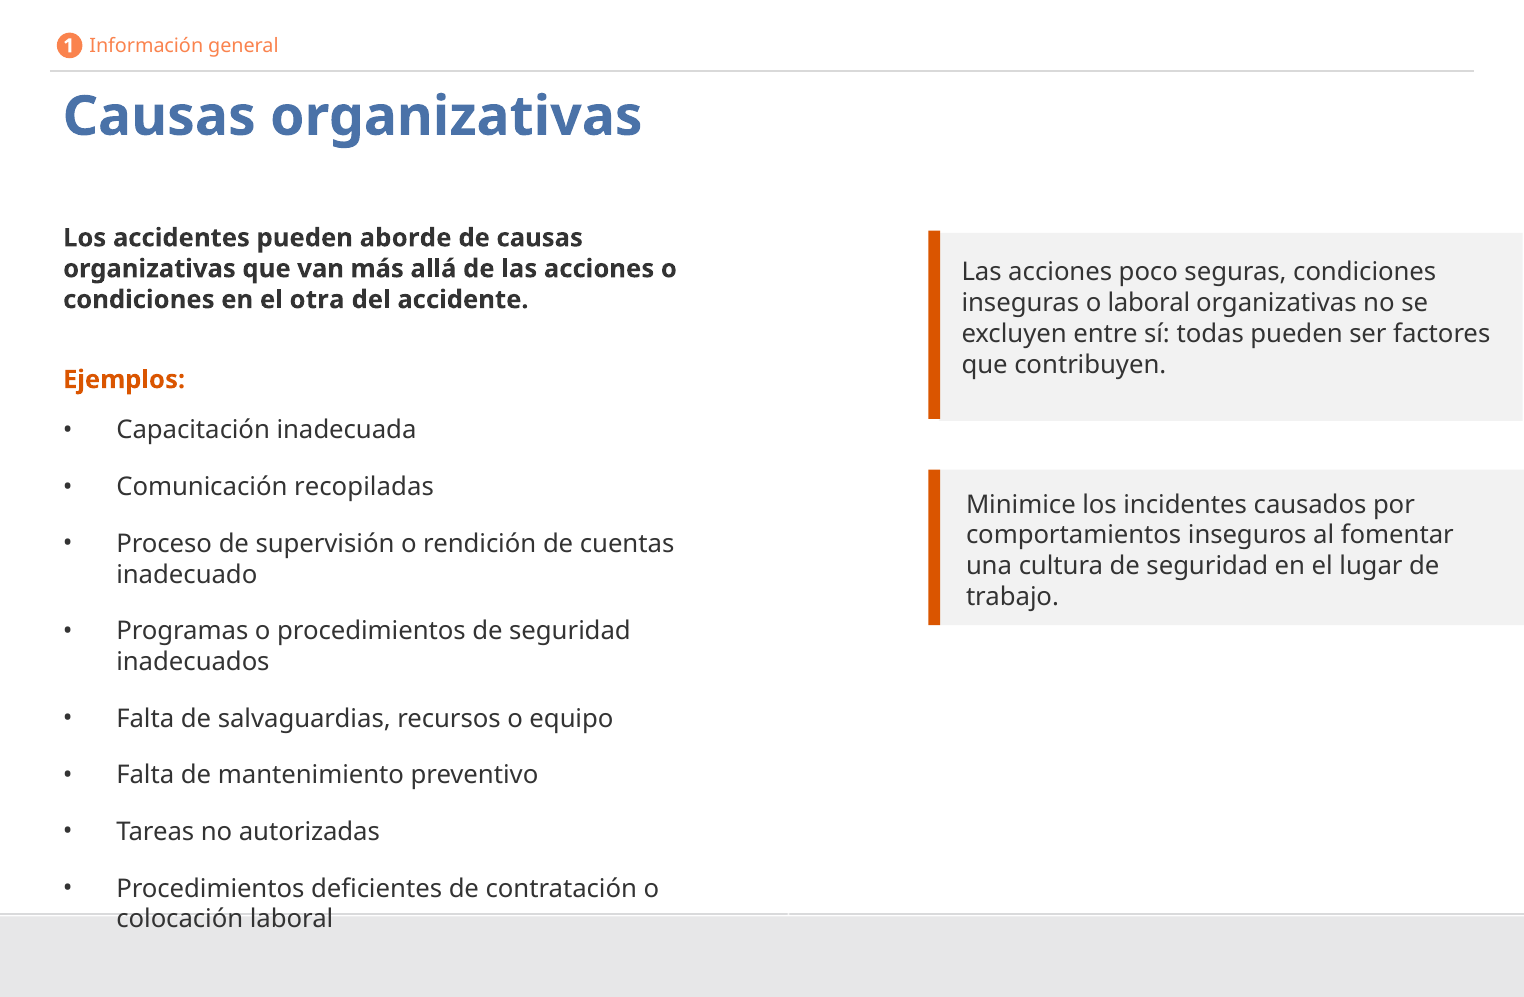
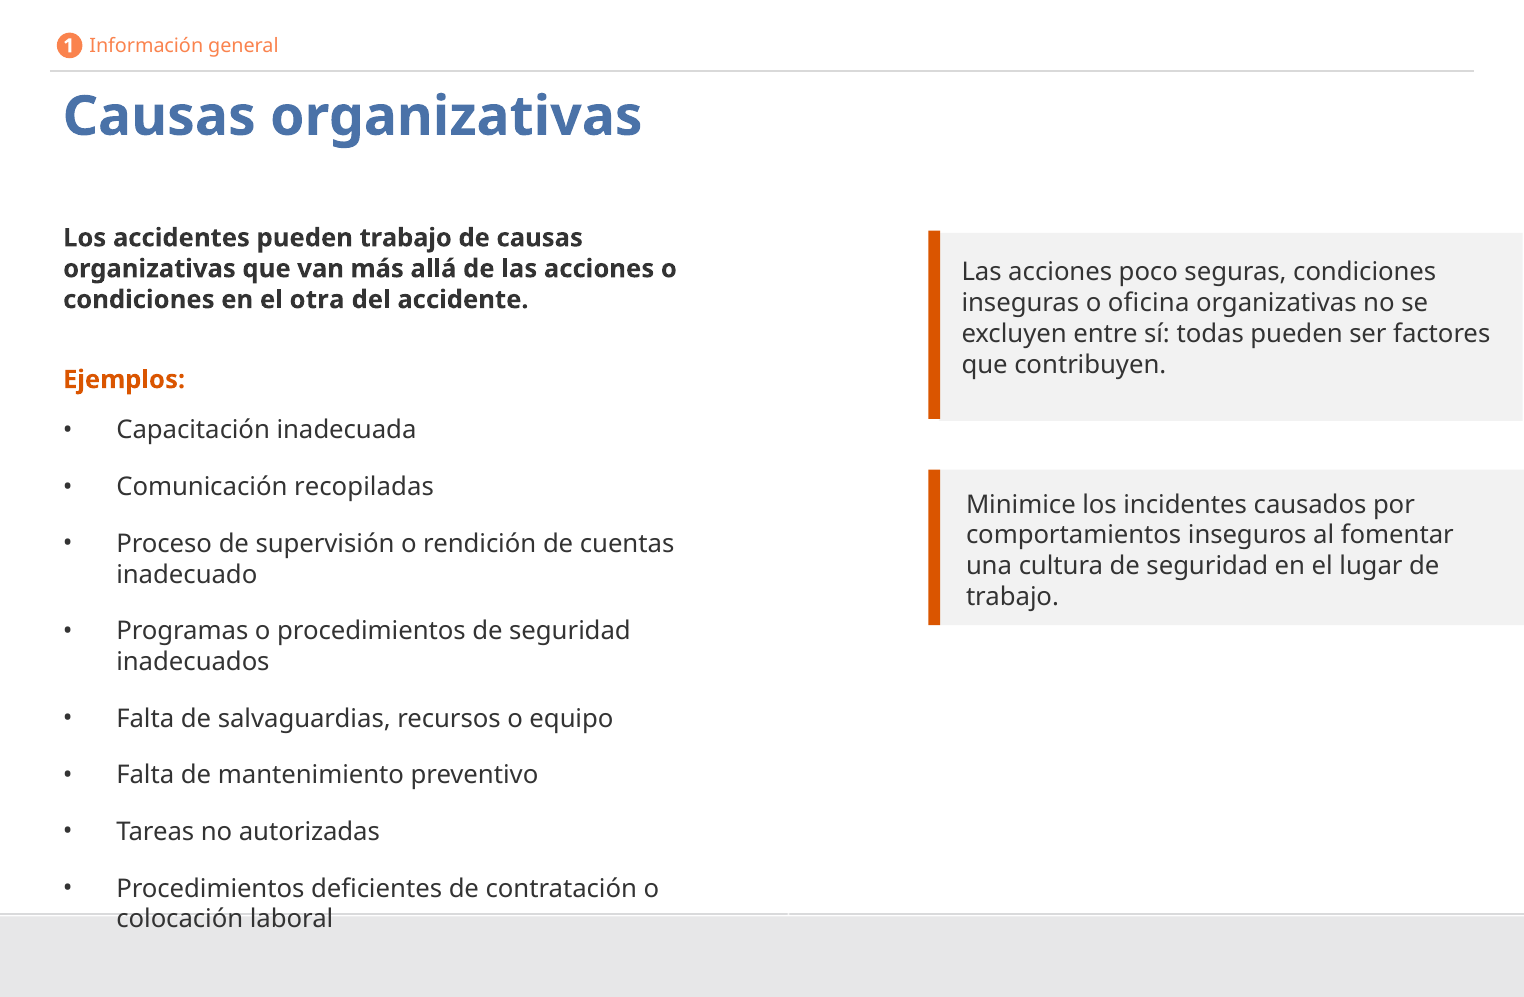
pueden aborde: aborde -> trabajo (406, 238)
o laboral: laboral -> oficina (1149, 303)
